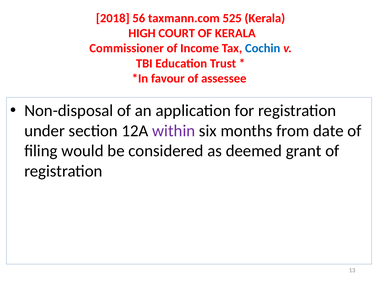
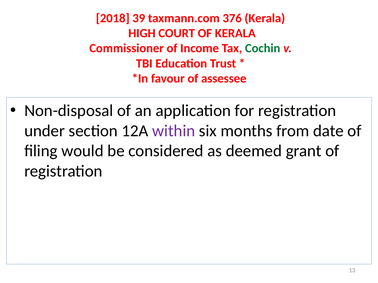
56: 56 -> 39 (139, 18)
525: 525 -> 376 (232, 18)
Cochin colour: blue -> green (263, 48)
